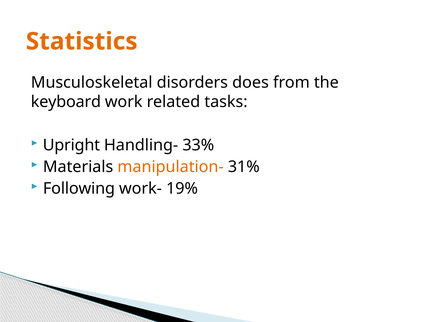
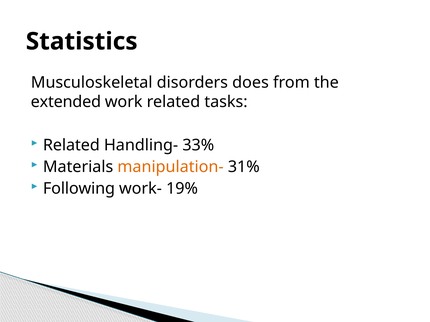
Statistics colour: orange -> black (82, 41)
keyboard: keyboard -> extended (66, 102)
Upright: Upright -> Related (71, 145)
